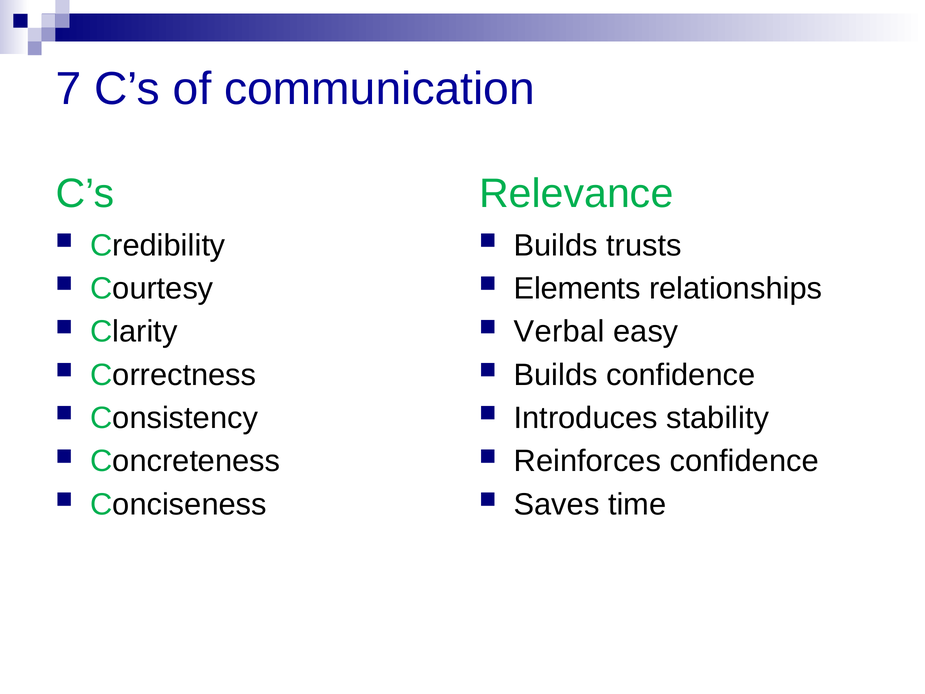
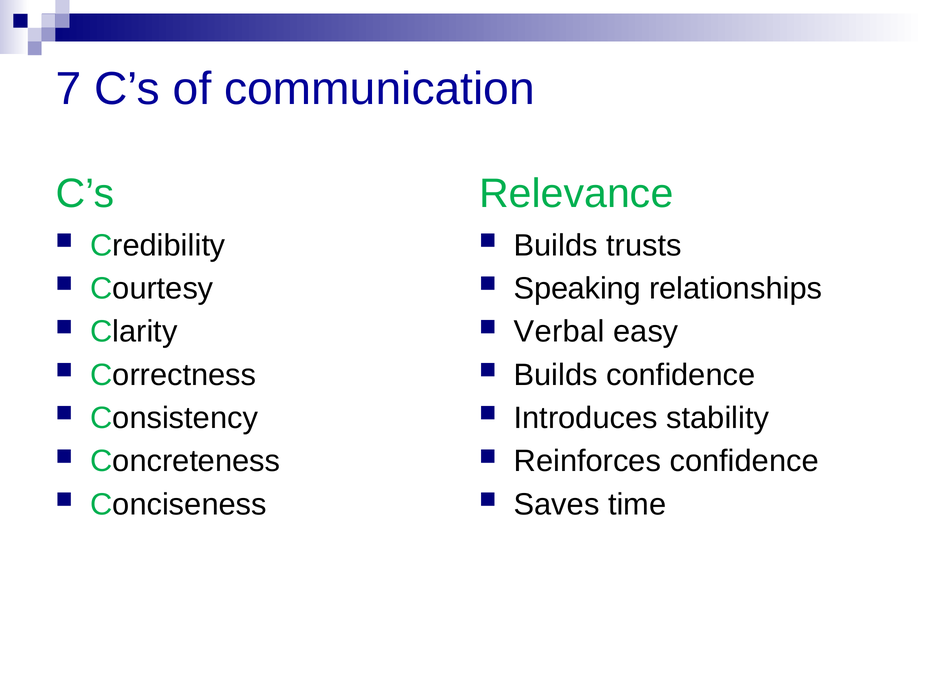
Elements: Elements -> Speaking (577, 288)
